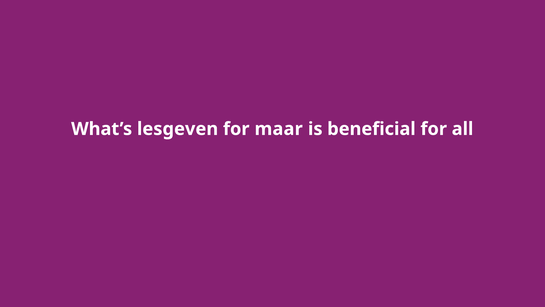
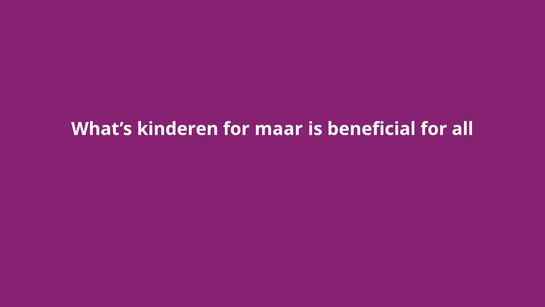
lesgeven: lesgeven -> kinderen (178, 129)
